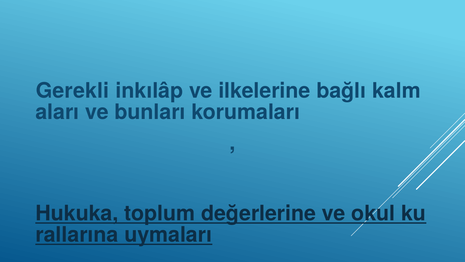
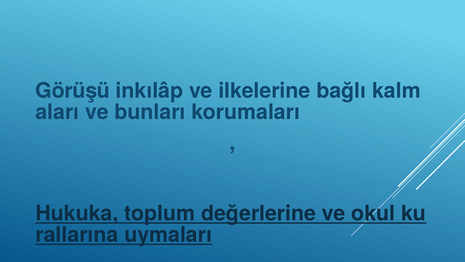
Gerekli: Gerekli -> Görüşü (73, 91)
